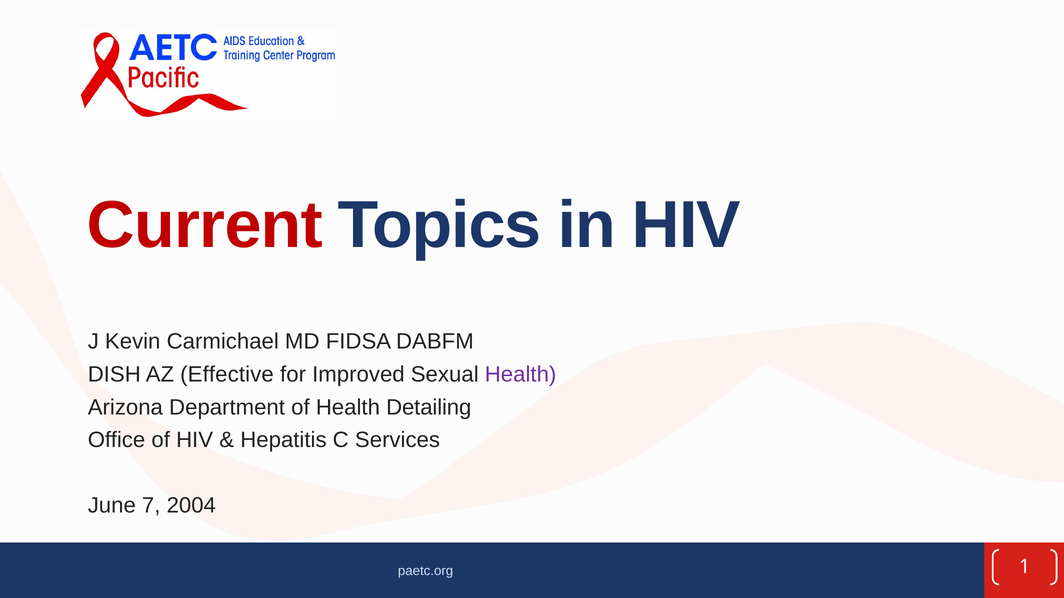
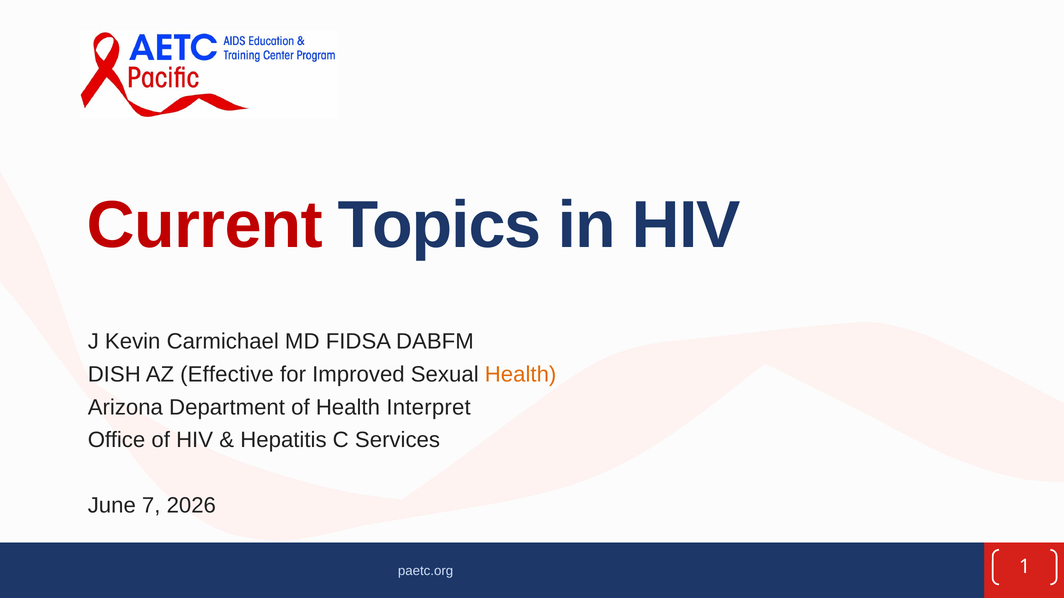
Health colour: purple -> orange (521, 375)
Detailing: Detailing -> Interpret (429, 408)
2004: 2004 -> 2026 (191, 506)
